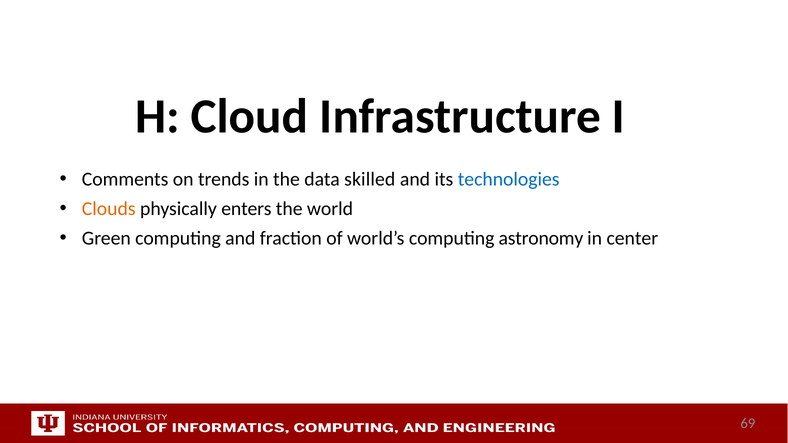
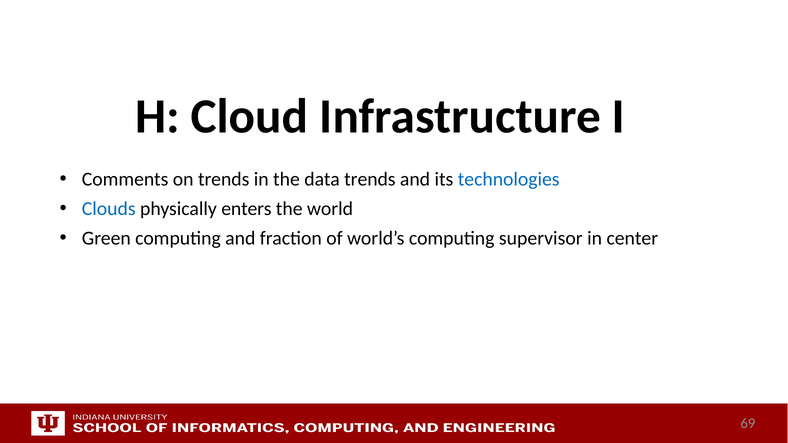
data skilled: skilled -> trends (370, 179)
Clouds colour: orange -> blue (109, 209)
astronomy: astronomy -> supervisor (541, 238)
